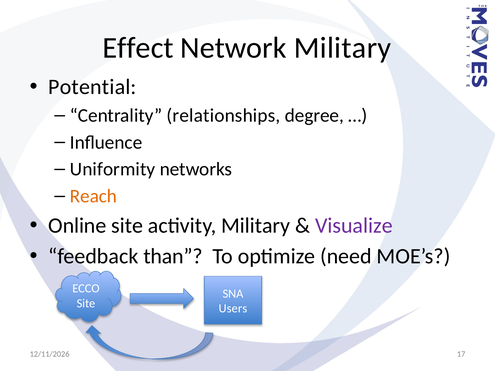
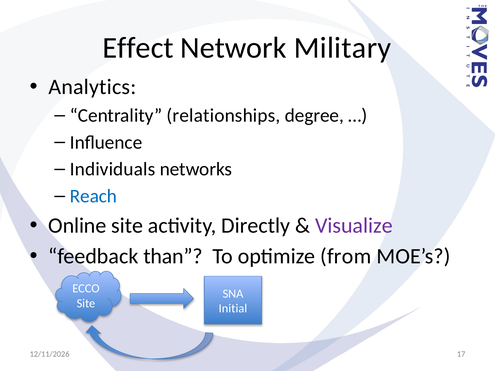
Potential: Potential -> Analytics (92, 87)
Uniformity: Uniformity -> Individuals (113, 169)
Reach colour: orange -> blue (93, 196)
activity Military: Military -> Directly (256, 226)
need: need -> from (346, 257)
Users: Users -> Initial (233, 309)
